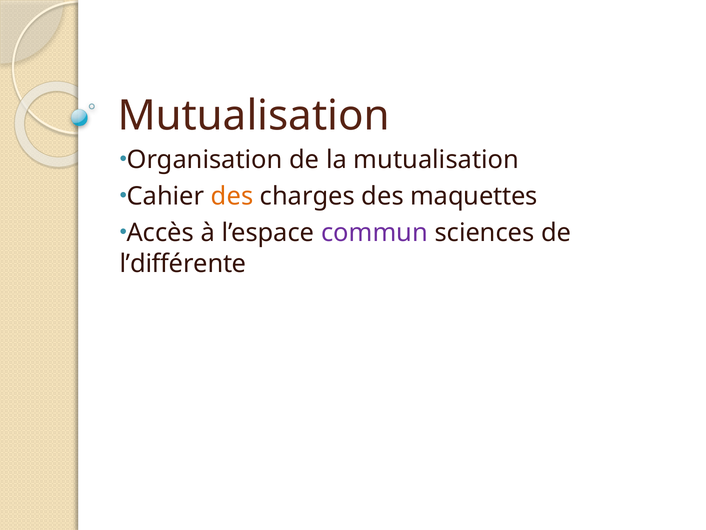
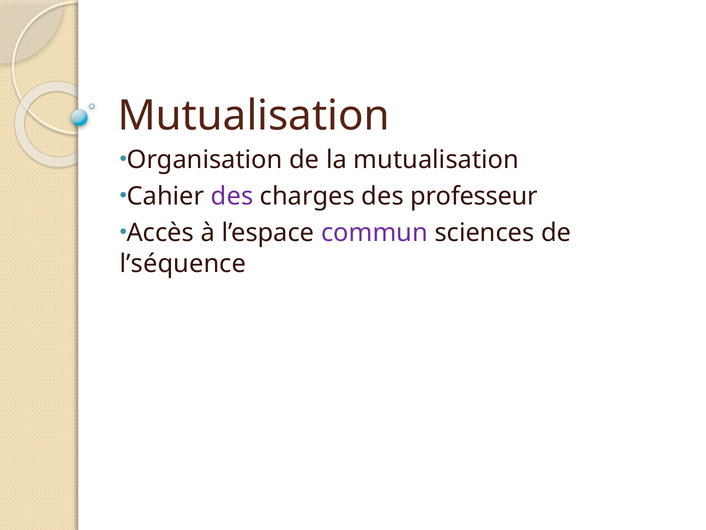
des colour: orange -> purple (232, 196)
maquettes: maquettes -> professeur (474, 196)
l’différente: l’différente -> l’séquence (183, 263)
